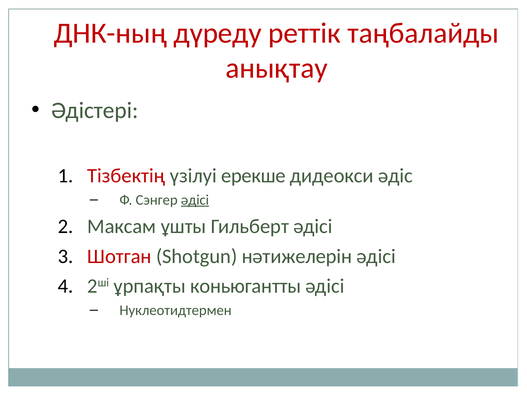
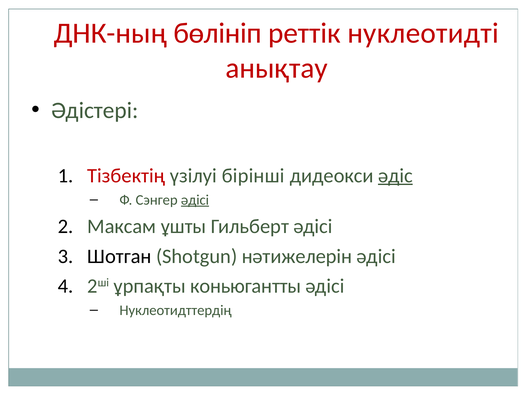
дүреду: дүреду -> бөлініп (218, 33)
таңбалайды: таңбалайды -> нуклеотидті (423, 33)
ерекше: ерекше -> бірінші (253, 176)
әдіс underline: none -> present (395, 176)
Шотган colour: red -> black (119, 256)
Нуклеотидтермен: Нуклеотидтермен -> Нуклеотидттердің (176, 310)
